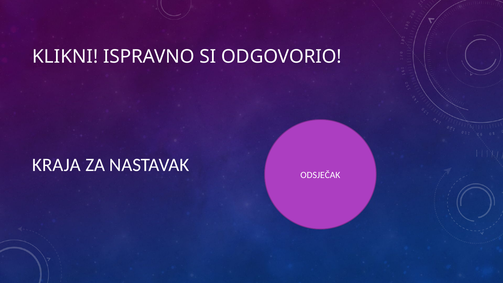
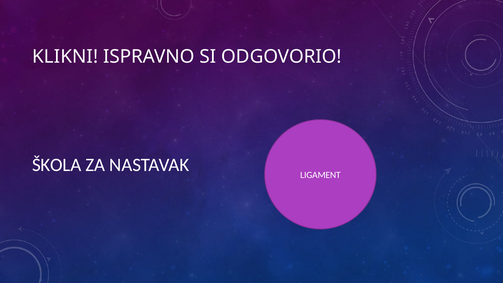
KRAJA: KRAJA -> ŠKOLA (57, 165)
ODSJEČAK: ODSJEČAK -> LIGAMENT (320, 175)
